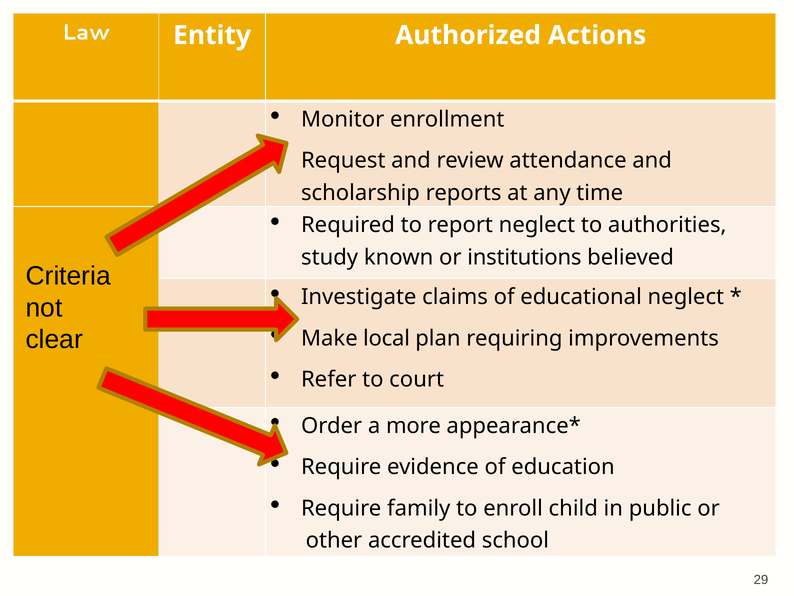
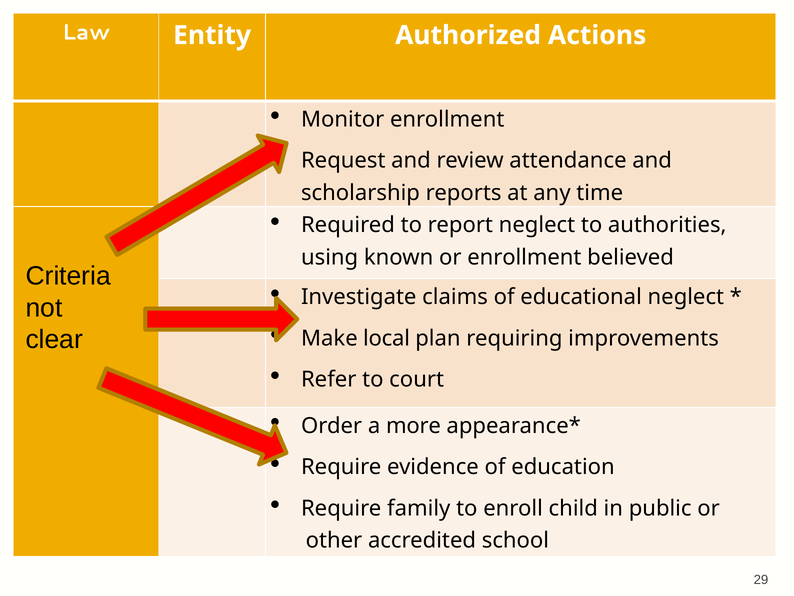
study: study -> using (330, 257)
or institutions: institutions -> enrollment (524, 257)
